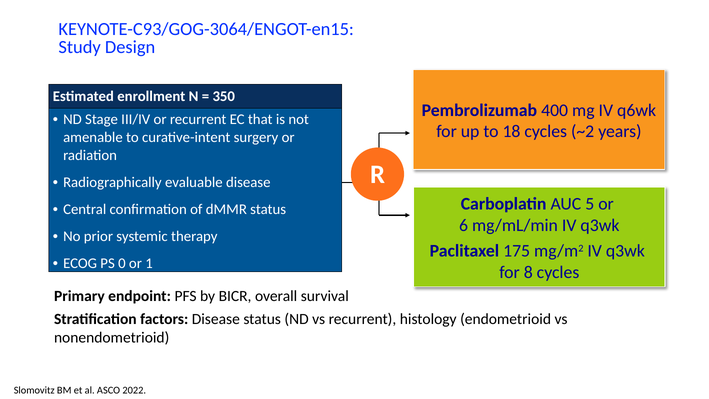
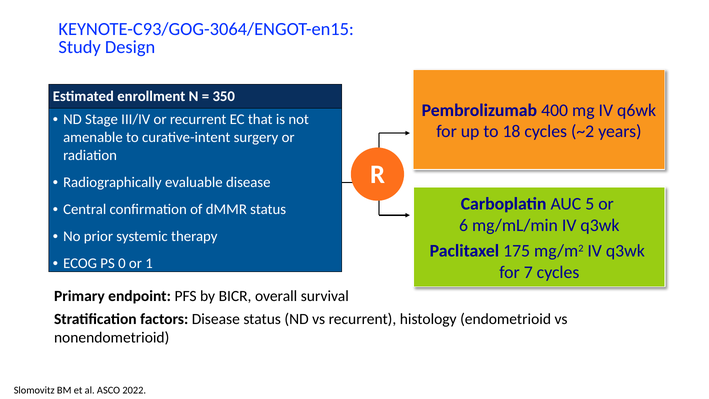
8: 8 -> 7 (528, 272)
